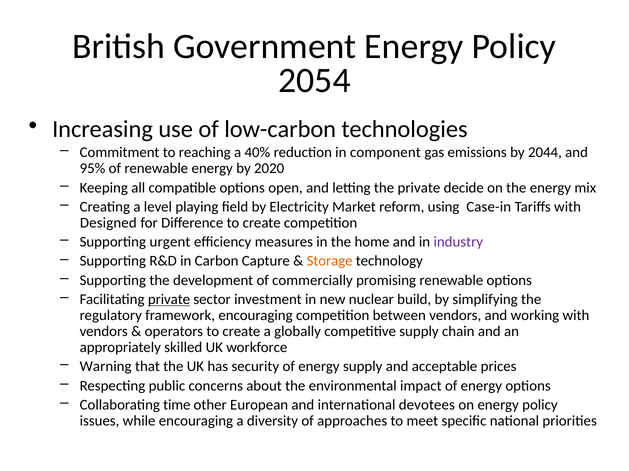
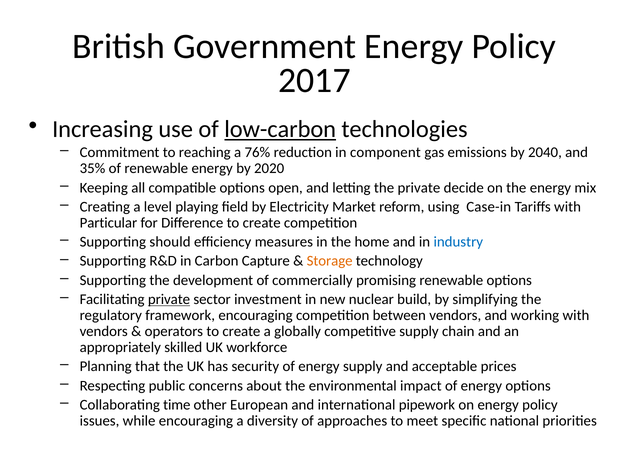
2054: 2054 -> 2017 (314, 81)
low-carbon underline: none -> present (280, 130)
40%: 40% -> 76% (257, 153)
2044: 2044 -> 2040 (545, 153)
95%: 95% -> 35% (92, 169)
Designed: Designed -> Particular (108, 223)
urgent: urgent -> should (170, 242)
industry colour: purple -> blue (458, 242)
Warning: Warning -> Planning (106, 367)
devotees: devotees -> pipework (427, 405)
